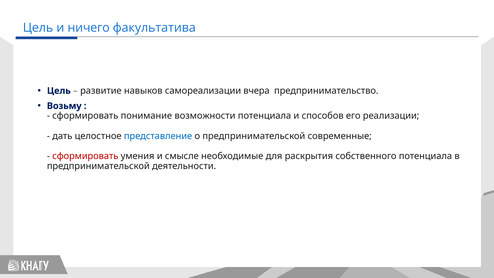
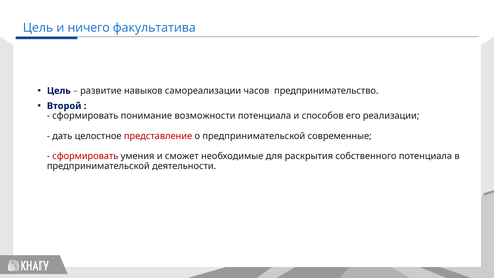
вчера: вчера -> часов (256, 91)
Возьму: Возьму -> Второй (64, 106)
представление colour: blue -> red (158, 136)
смысле: смысле -> сможет (182, 156)
